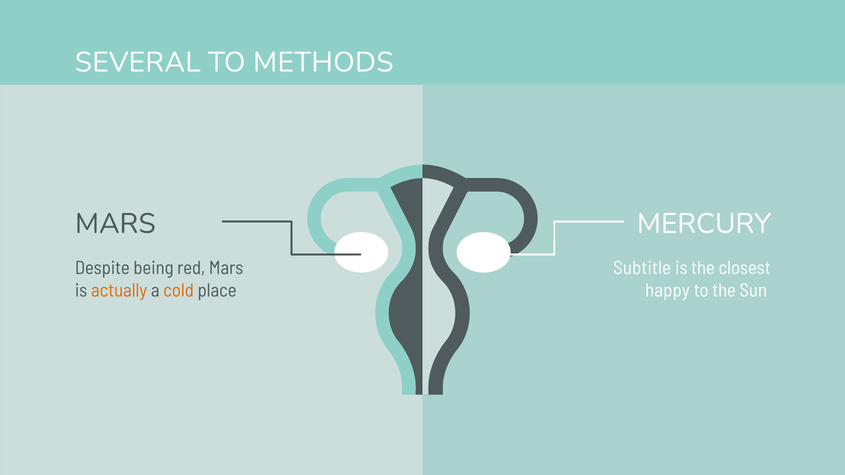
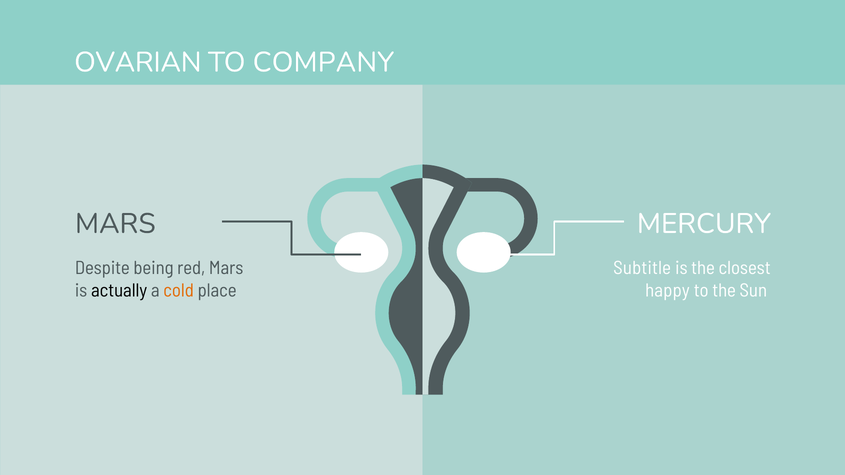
SEVERAL: SEVERAL -> OVARIAN (138, 62)
METHODS: METHODS -> COMPANY (323, 62)
actually colour: orange -> black (119, 291)
